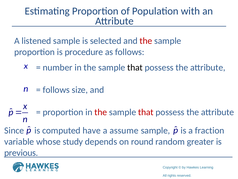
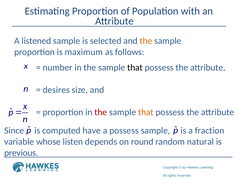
the colour: red -> orange (146, 41)
procedure: procedure -> maximum (84, 52)
follows: follows -> desires (56, 90)
that colour: red -> orange (146, 112)
a assume: assume -> possess (124, 130)
study: study -> listen (73, 141)
greater: greater -> natural (200, 141)
